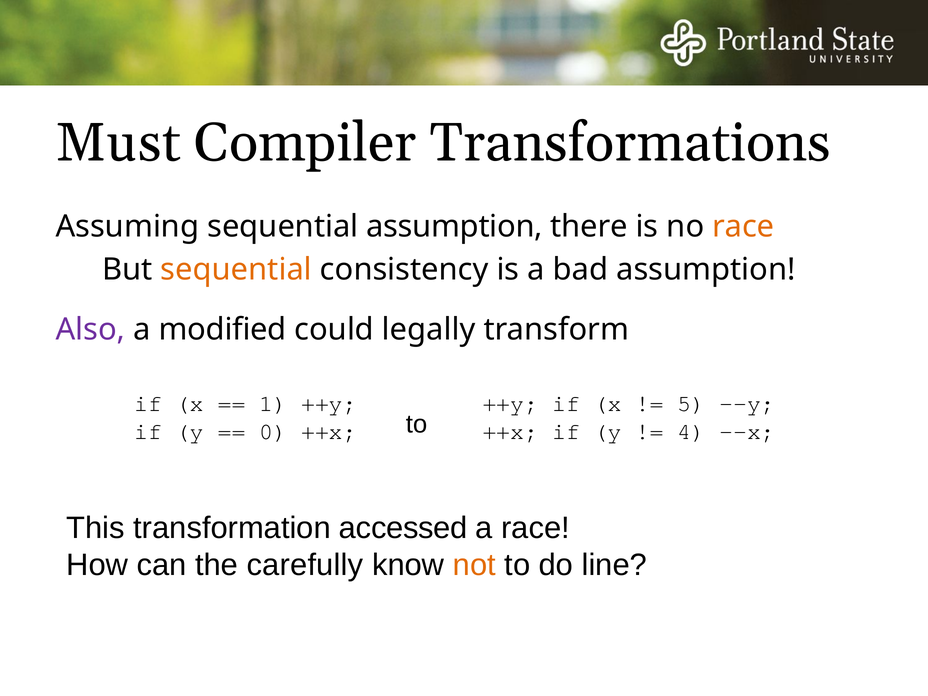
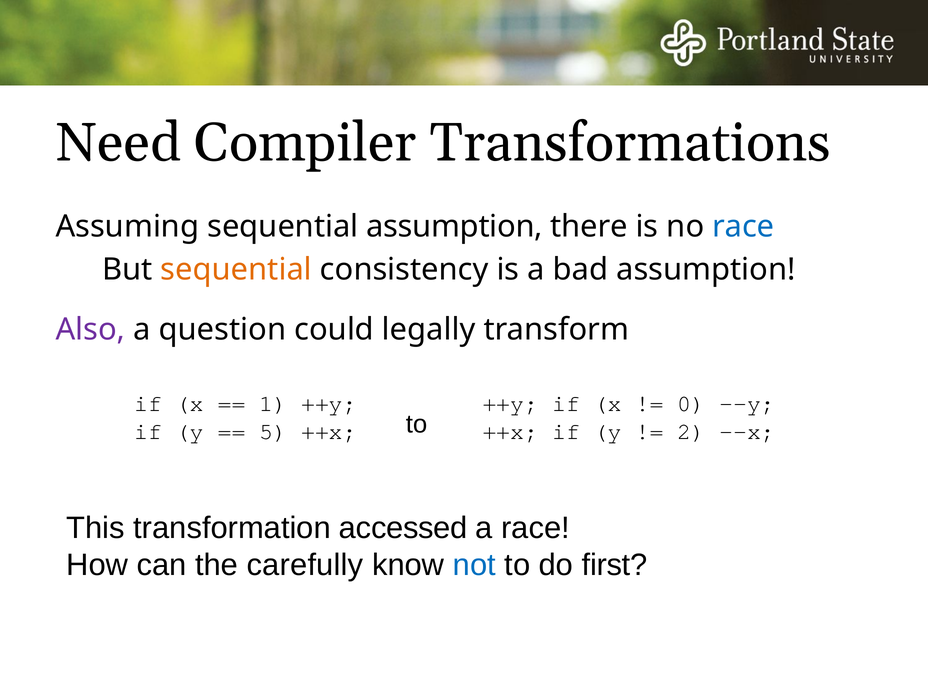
Must: Must -> Need (118, 143)
race colour: orange -> blue (743, 226)
modified: modified -> question (222, 329)
5: 5 -> 0 (691, 404)
0: 0 -> 5 (273, 431)
4: 4 -> 2 (691, 431)
not colour: orange -> blue (474, 565)
line: line -> first (615, 565)
